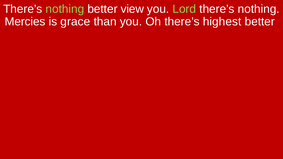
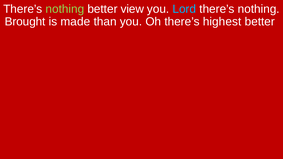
Lord colour: light green -> light blue (184, 9)
Mercies: Mercies -> Brought (25, 22)
grace: grace -> made (75, 22)
